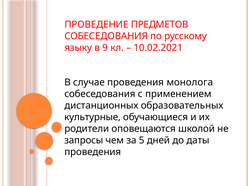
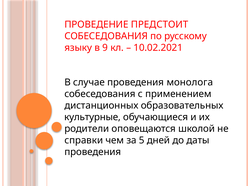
ПРЕДМЕТОВ: ПРЕДМЕТОВ -> ПРЕДСТОИТ (160, 25)
запросы: запросы -> справки (84, 140)
